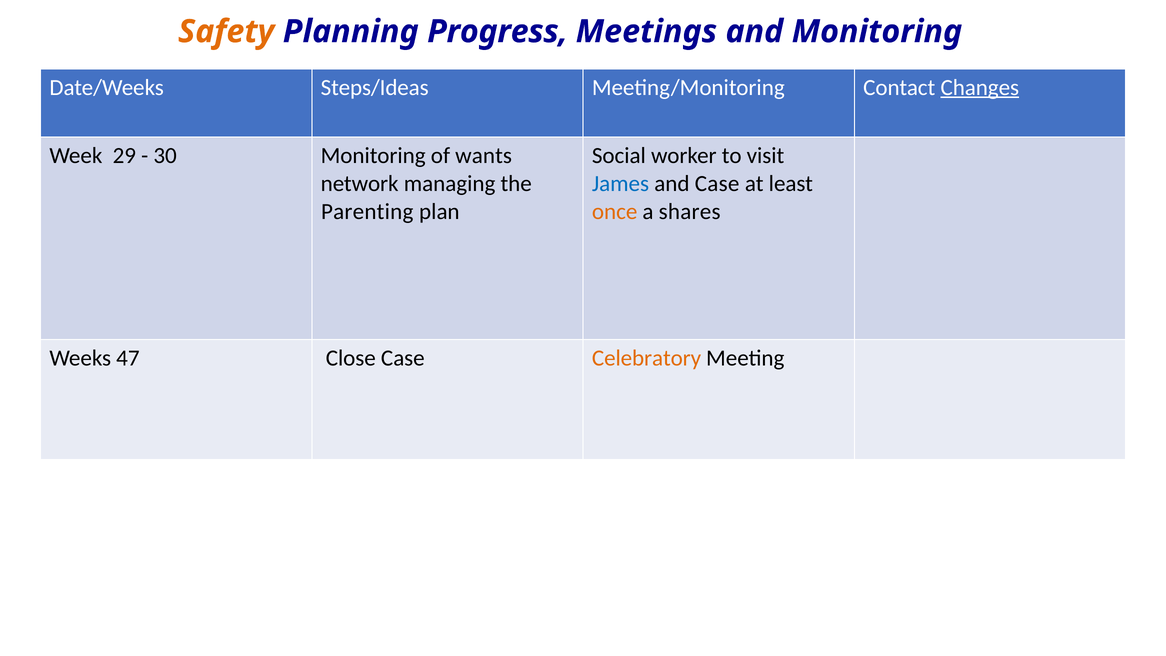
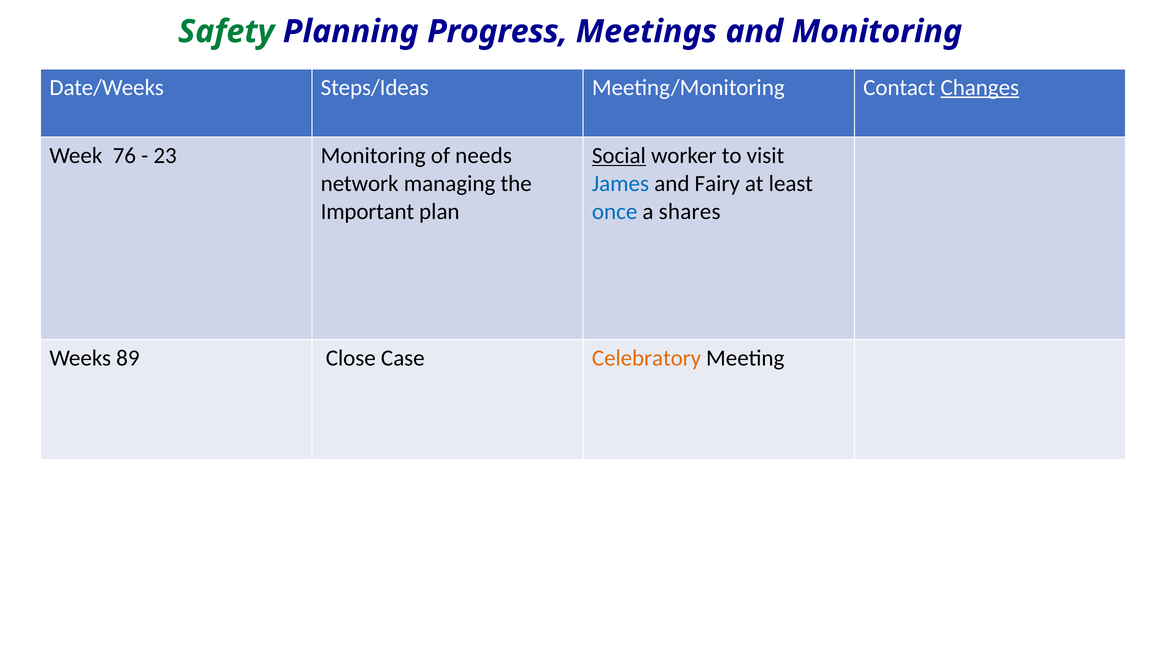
Safety colour: orange -> green (226, 32)
29: 29 -> 76 (124, 156)
30: 30 -> 23 (165, 156)
wants: wants -> needs (484, 156)
Social underline: none -> present (619, 156)
and Case: Case -> Fairy (717, 184)
Parenting: Parenting -> Important (367, 212)
once colour: orange -> blue (615, 212)
47: 47 -> 89 (128, 358)
